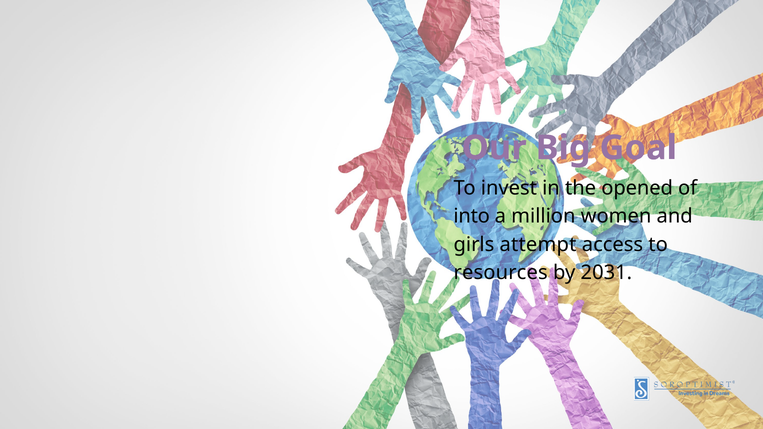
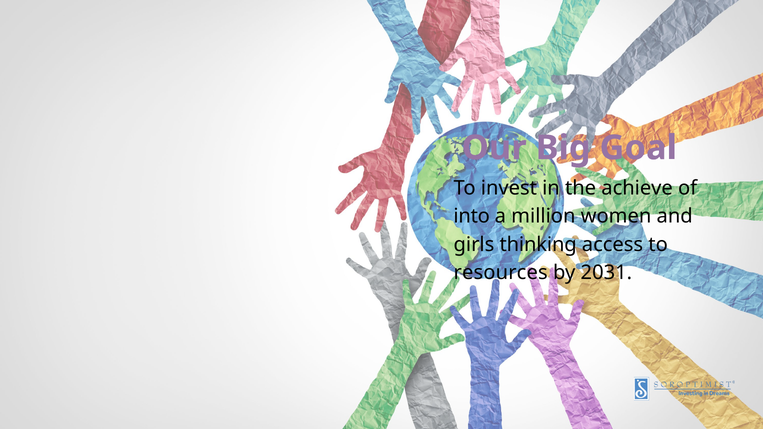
opened: opened -> achieve (637, 188)
attempt: attempt -> thinking (538, 245)
